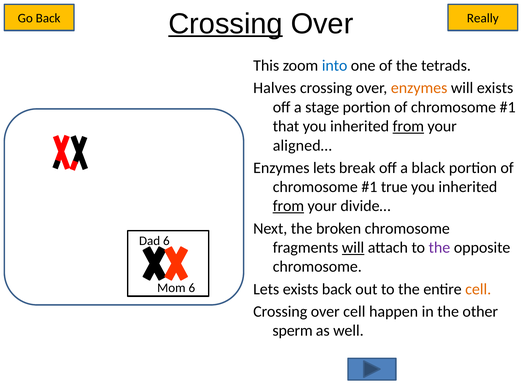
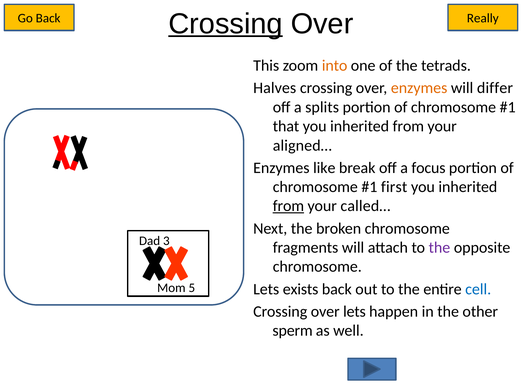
into colour: blue -> orange (335, 65)
will exists: exists -> differ (495, 88)
stage: stage -> splits (322, 107)
from underline: present -> none (408, 126)
Enzymes lets: lets -> like (324, 168)
black: black -> focus (428, 168)
true: true -> first (394, 187)
divide…: divide… -> called… (365, 206)
Dad 6: 6 -> 3 (166, 241)
will underline: present -> none (353, 247)
Mom 6: 6 -> 5 (192, 288)
cell colour: orange -> blue (478, 289)
over cell: cell -> lets (354, 311)
